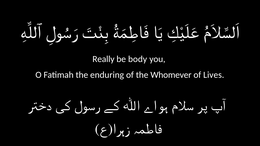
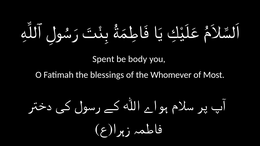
Really: Really -> Spent (103, 59)
enduring: enduring -> blessings (107, 75)
Lives: Lives -> Most (214, 75)
